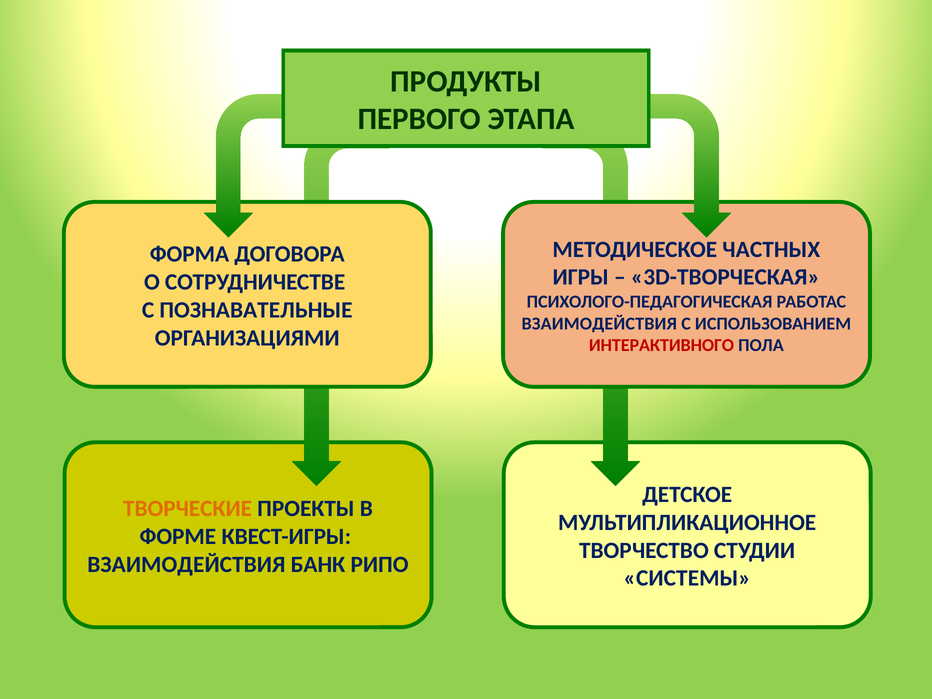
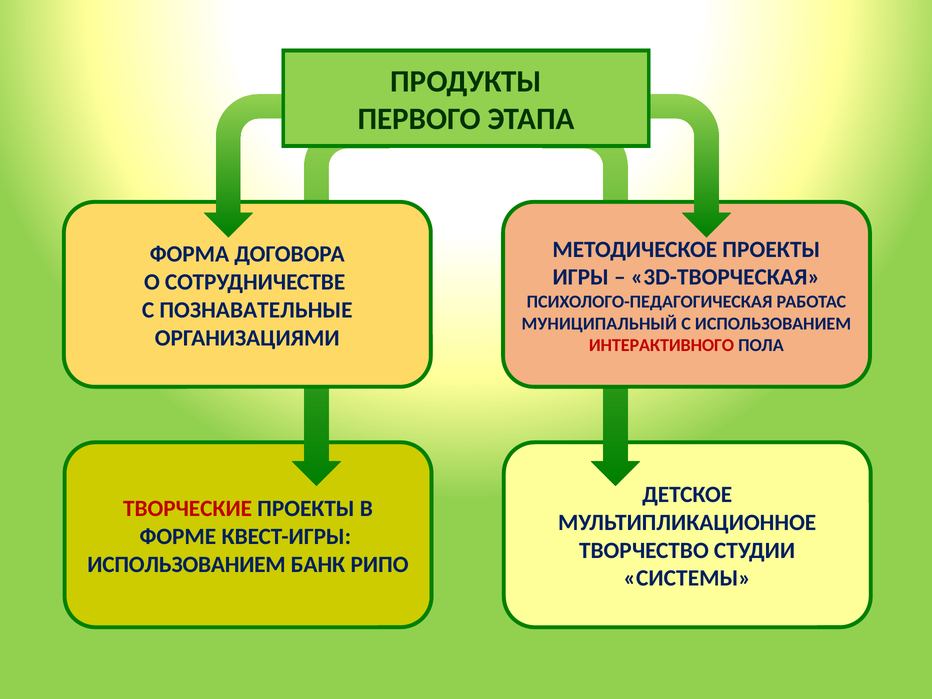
МЕТОДИЧЕСКОЕ ЧАСТНЫХ: ЧАСТНЫХ -> ПРОЕКТЫ (771, 249)
ВЗАИМОДЕЙСТВИЯ: ВЗАИМОДЕЙСТВИЯ -> МУНИЦИПАЛЬНЫЙ (599, 324)
ТВОРЧЕСКИЕ colour: orange -> red (188, 508)
ВЗАИМОДЕЙСТВИЯ: ВЗАИМОДЕЙСТВИЯ -> ИСПОЛЬЗОВАНИЕМ (187, 564)
